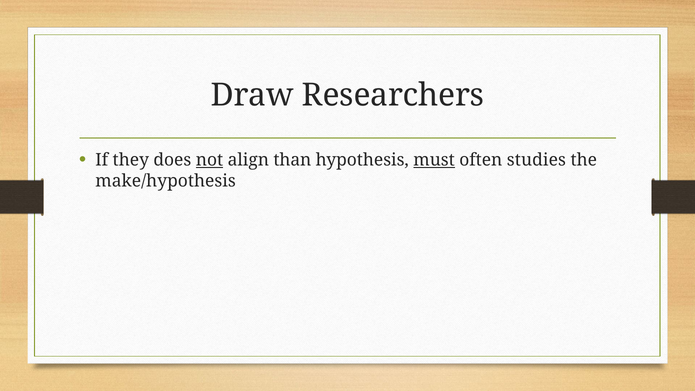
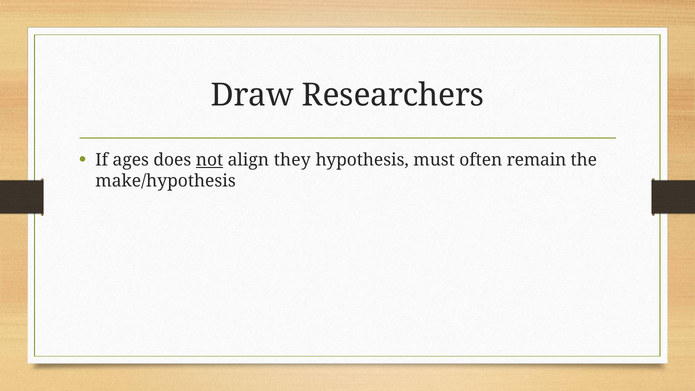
they: they -> ages (131, 160)
than: than -> they (292, 160)
must underline: present -> none (434, 160)
studies: studies -> remain (537, 160)
